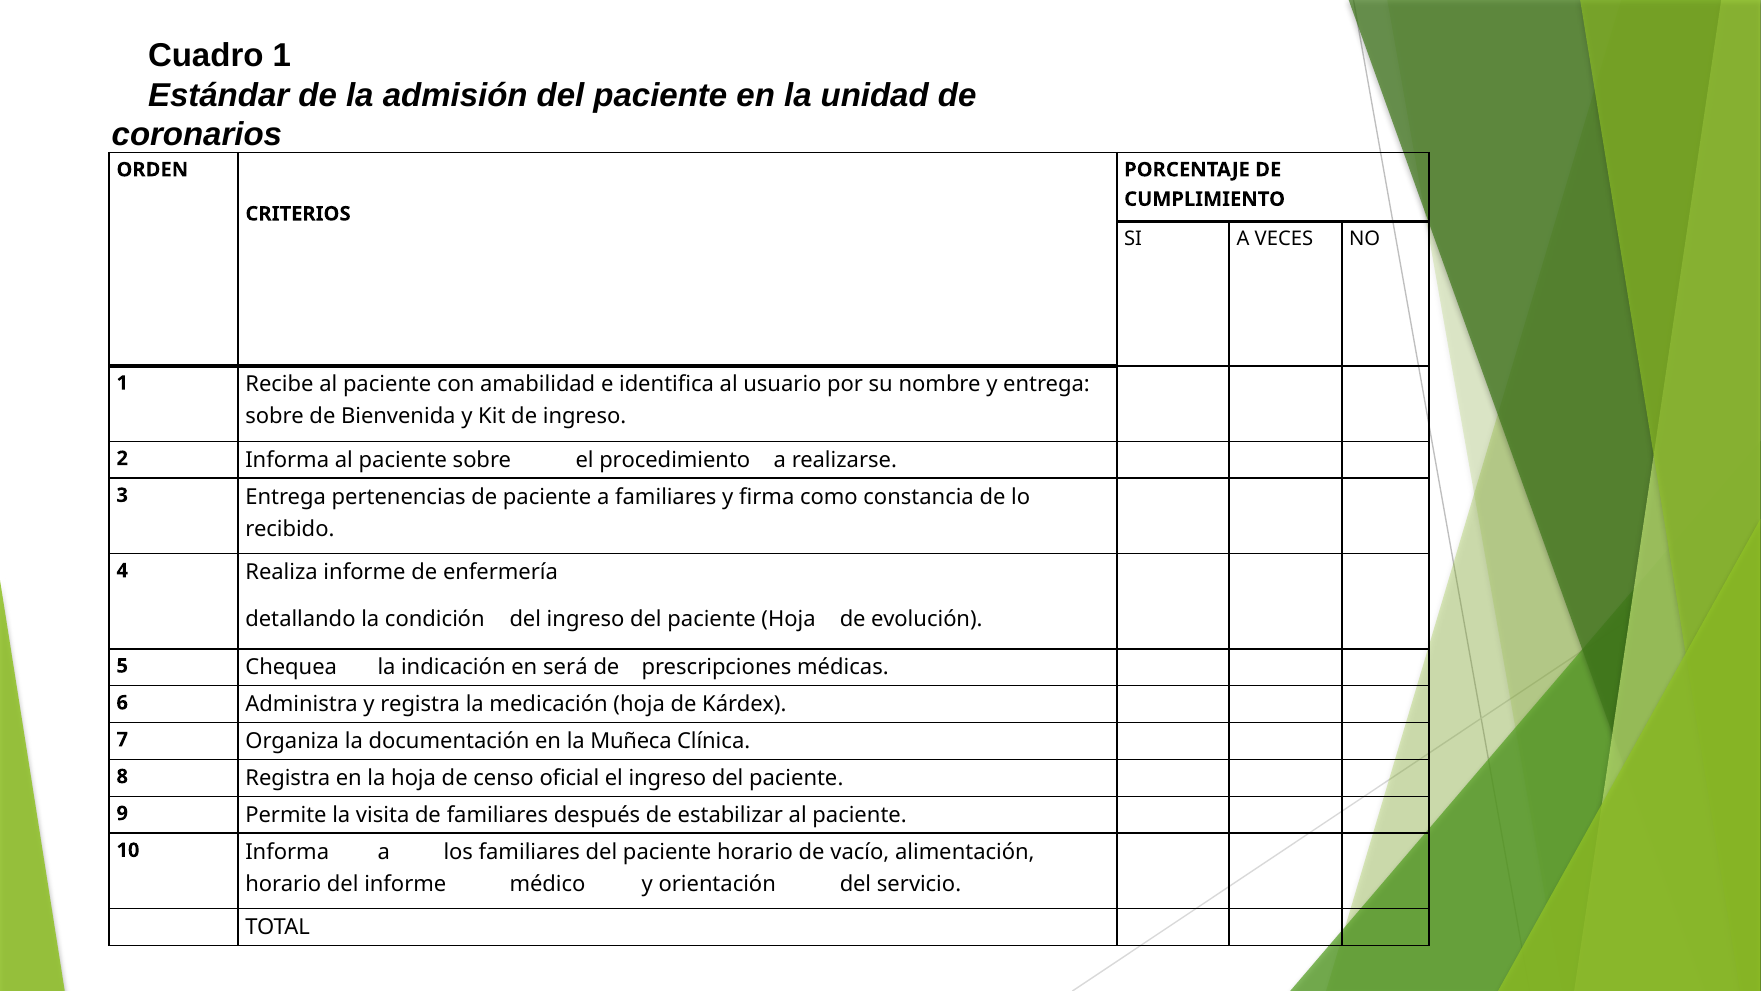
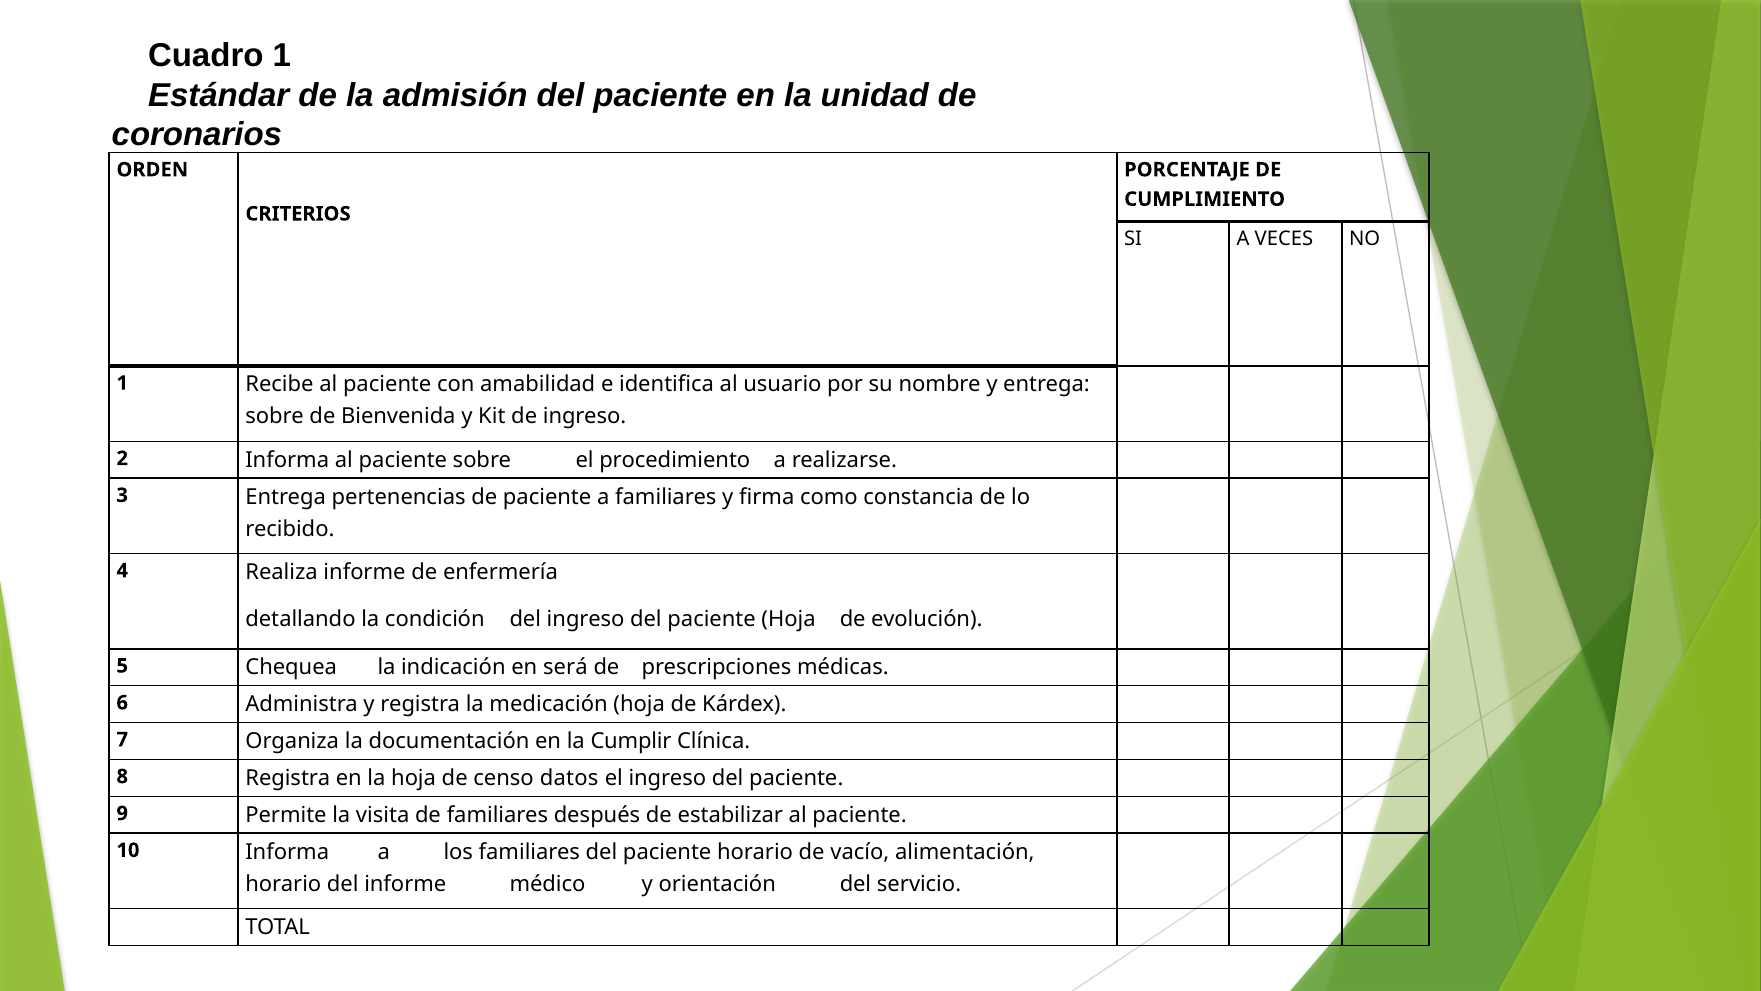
Muñeca: Muñeca -> Cumplir (631, 741)
oficial: oficial -> datos (569, 778)
